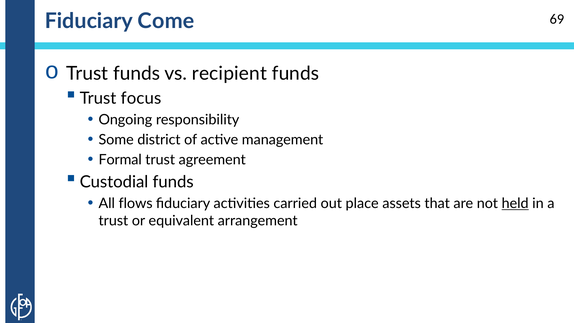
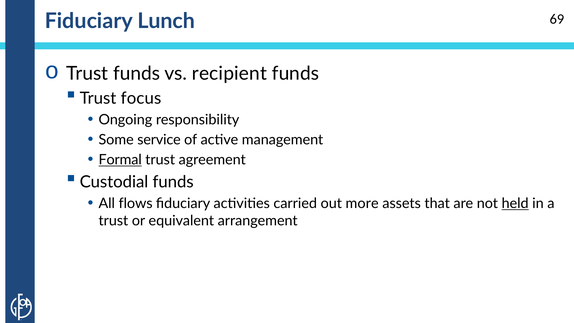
Come: Come -> Lunch (166, 21)
district: district -> service (159, 140)
Formal underline: none -> present (120, 160)
place: place -> more (362, 203)
